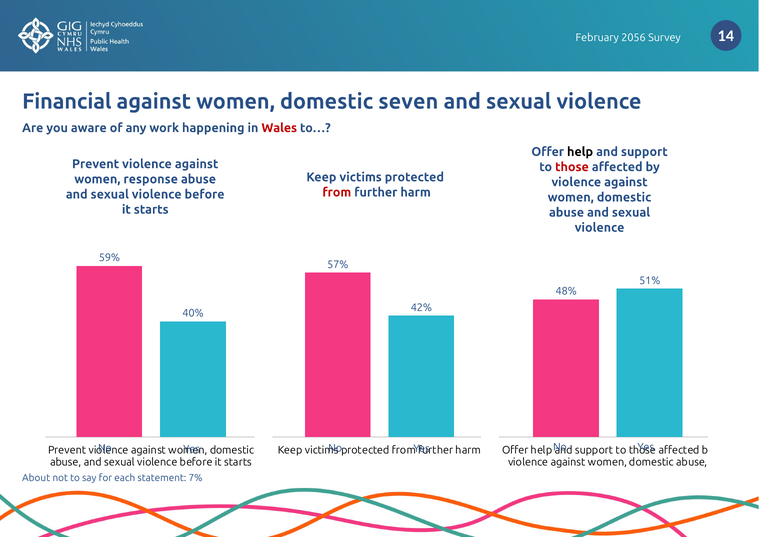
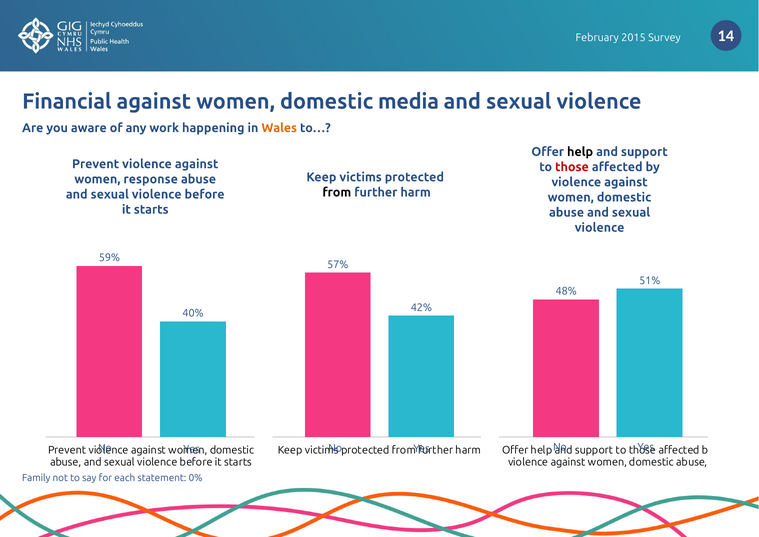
2056: 2056 -> 2015 (633, 38)
seven: seven -> media (408, 101)
Wales colour: red -> orange (279, 128)
from colour: red -> black (337, 192)
About: About -> Family (36, 478)
7%: 7% -> 0% (196, 478)
